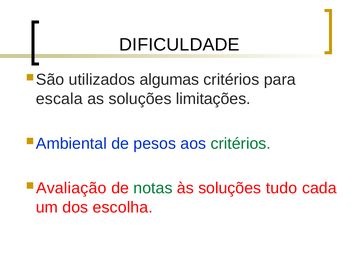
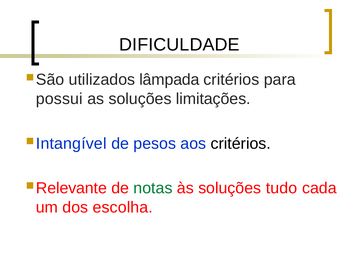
algumas: algumas -> lâmpada (169, 80)
escala: escala -> possui (59, 99)
Ambiental: Ambiental -> Intangível (71, 144)
critérios colour: green -> black (241, 144)
Avaliação: Avaliação -> Relevante (71, 188)
